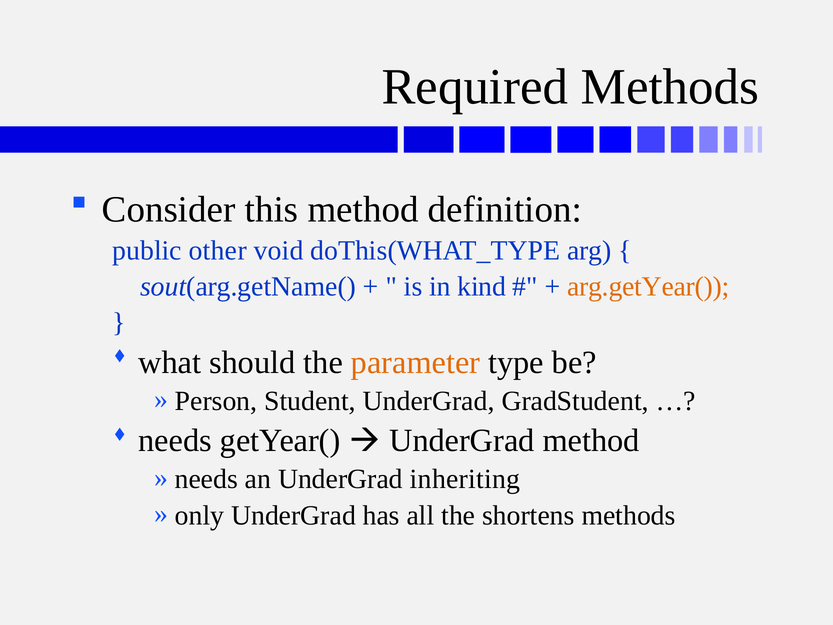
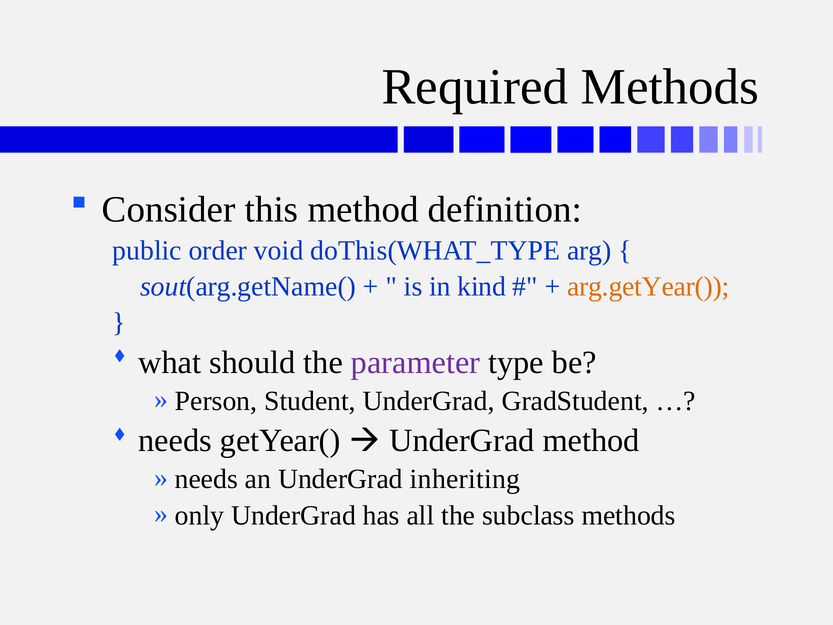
other: other -> order (218, 250)
parameter colour: orange -> purple (416, 362)
shortens: shortens -> subclass (528, 515)
